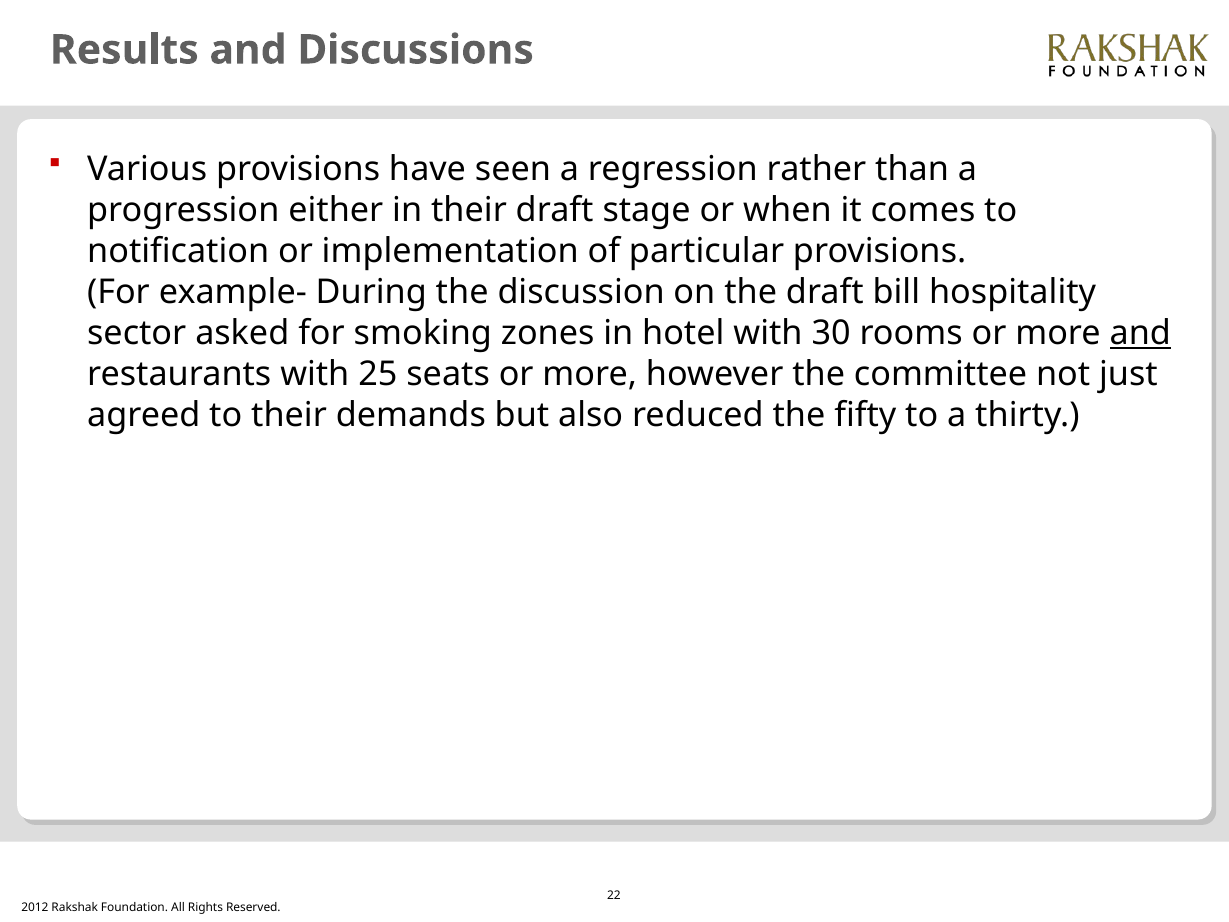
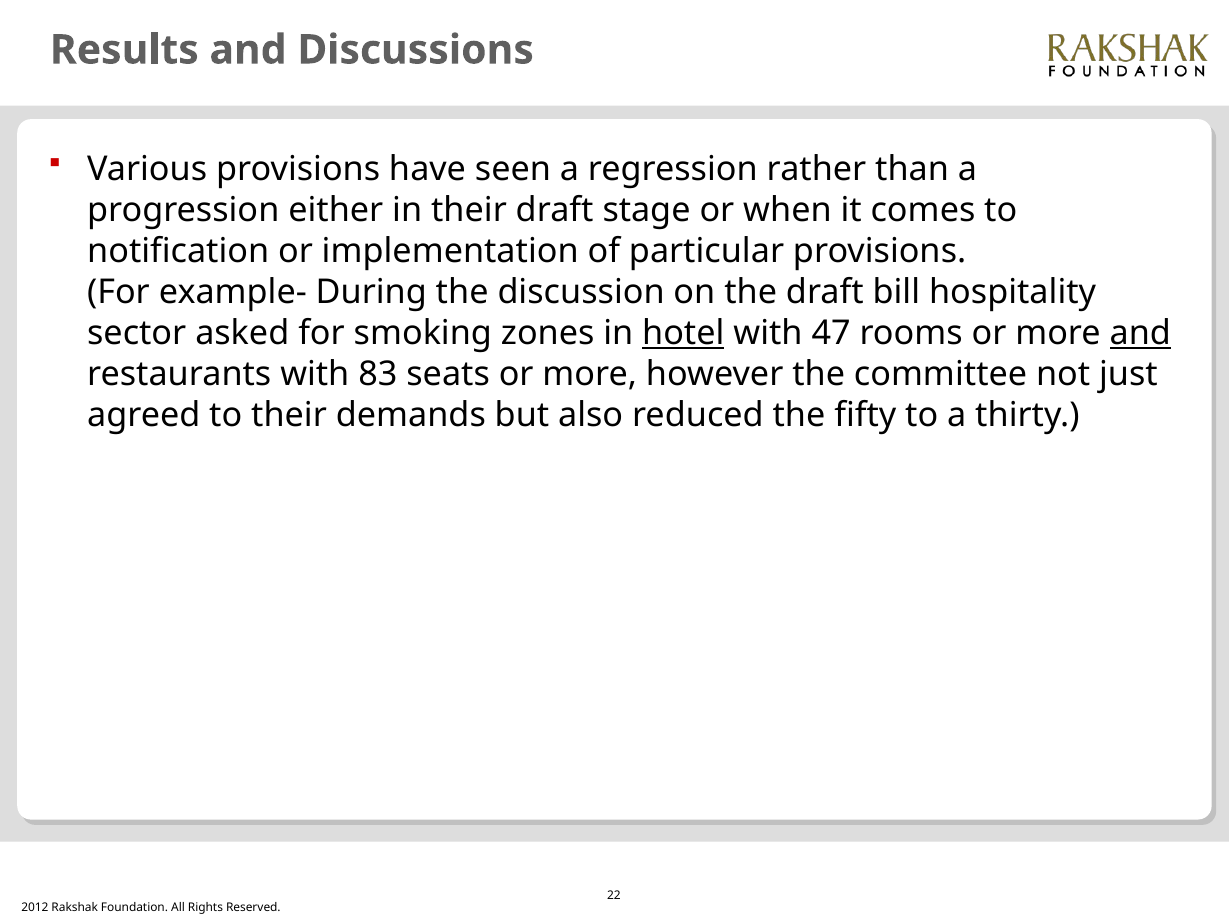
hotel underline: none -> present (683, 333)
30: 30 -> 47 (831, 333)
25: 25 -> 83 (378, 374)
